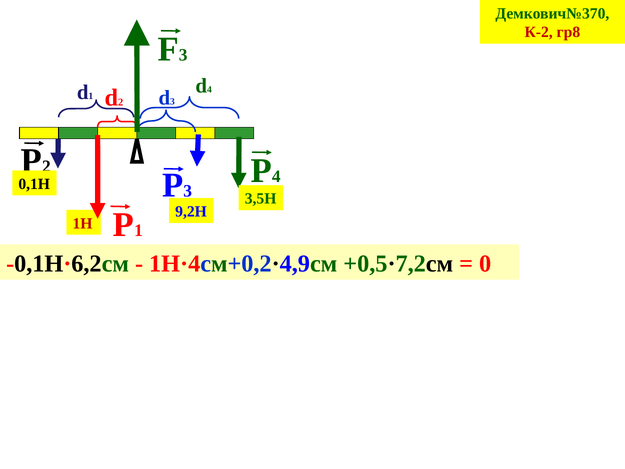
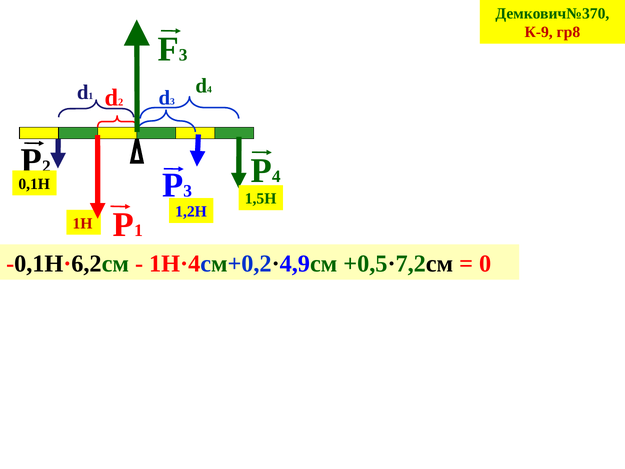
К-2: К-2 -> К-9 (539, 32)
3,5Н: 3,5Н -> 1,5Н (261, 199)
9,2Н: 9,2Н -> 1,2Н (191, 211)
